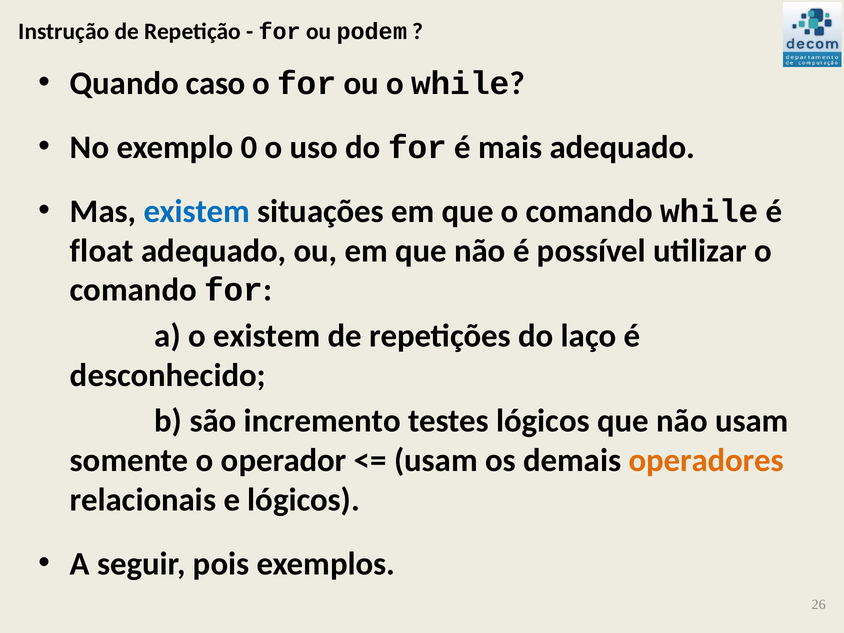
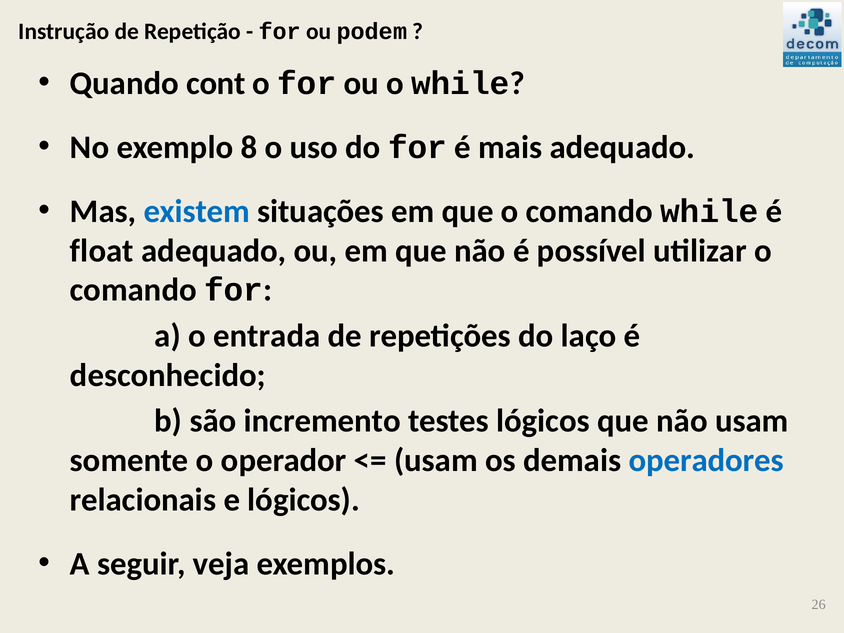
caso: caso -> cont (216, 83)
0: 0 -> 8 (249, 147)
o existem: existem -> entrada (267, 336)
operadores colour: orange -> blue (706, 460)
pois: pois -> veja (221, 564)
